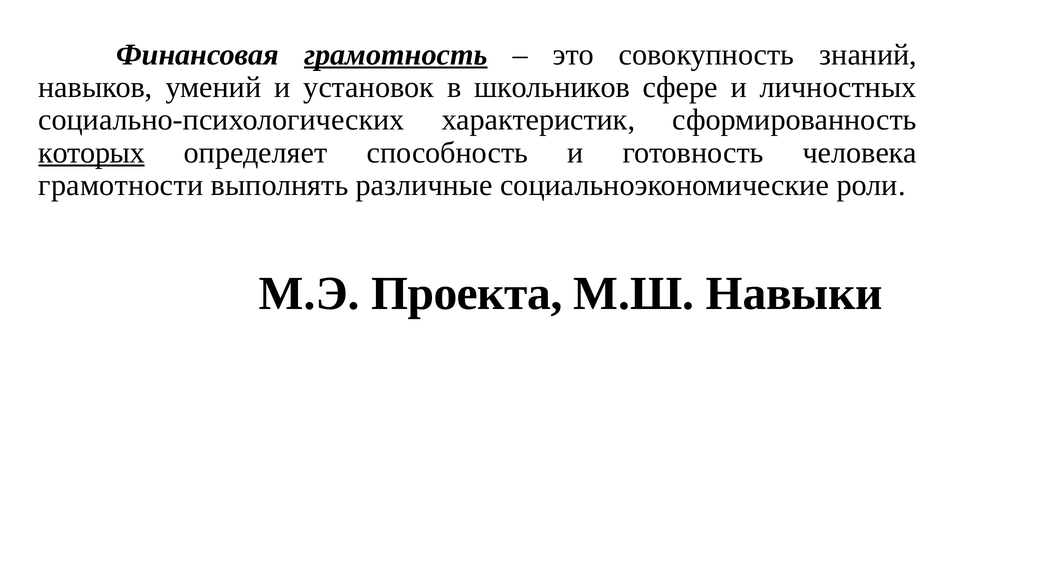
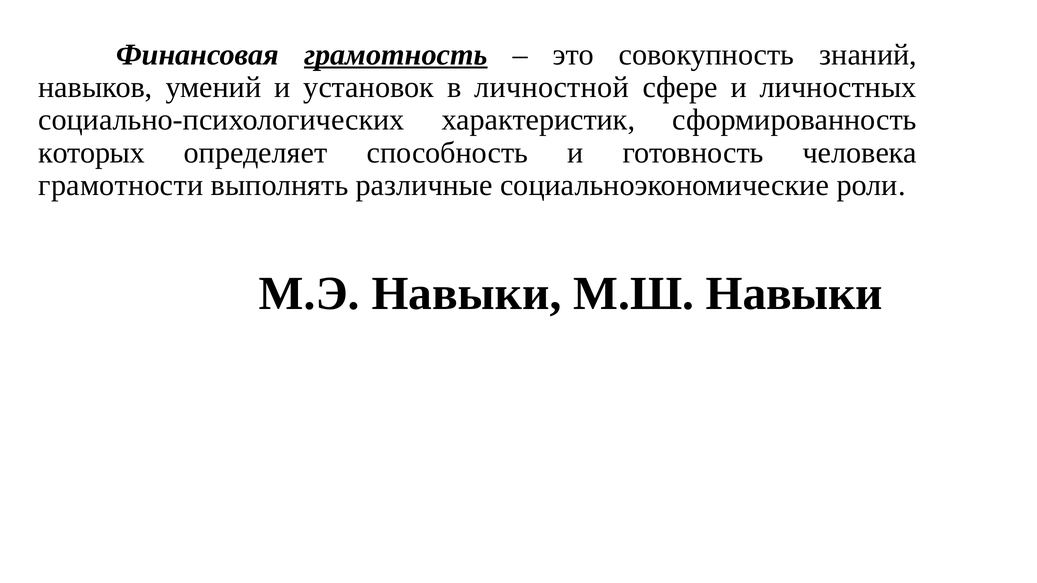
школьников: школьников -> личностной (552, 87)
которых underline: present -> none (92, 153)
М.Э Проекта: Проекта -> Навыки (467, 294)
